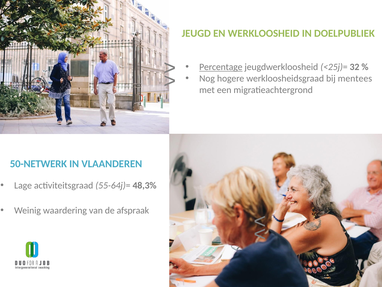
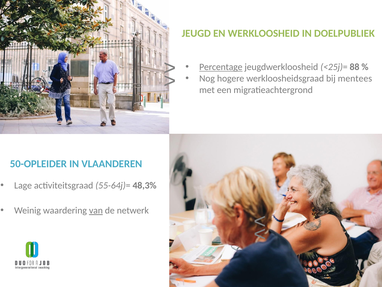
32: 32 -> 88 (355, 67)
50-NETWERK: 50-NETWERK -> 50-OPLEIDER (38, 164)
van underline: none -> present (96, 210)
afspraak: afspraak -> netwerk (133, 210)
